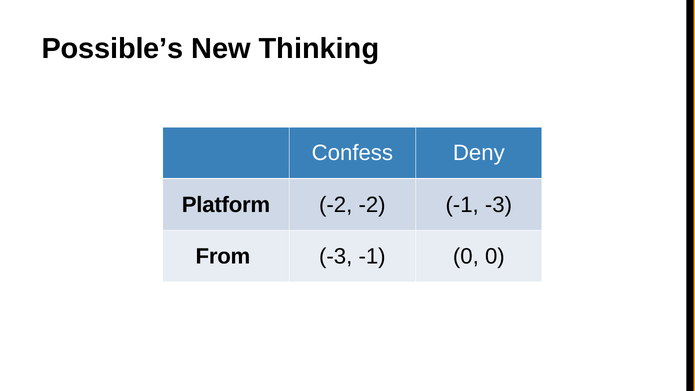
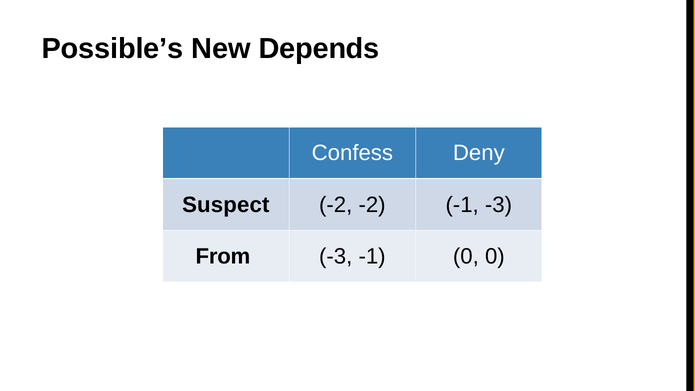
Thinking: Thinking -> Depends (319, 49)
Platform: Platform -> Suspect (226, 205)
